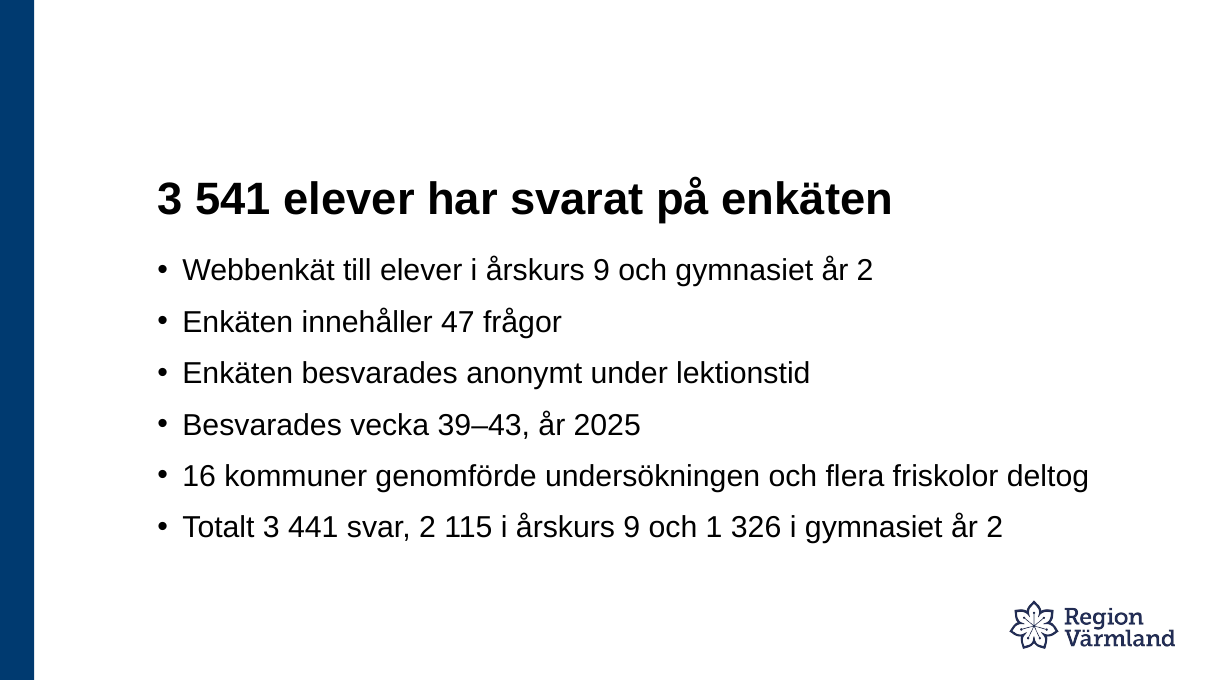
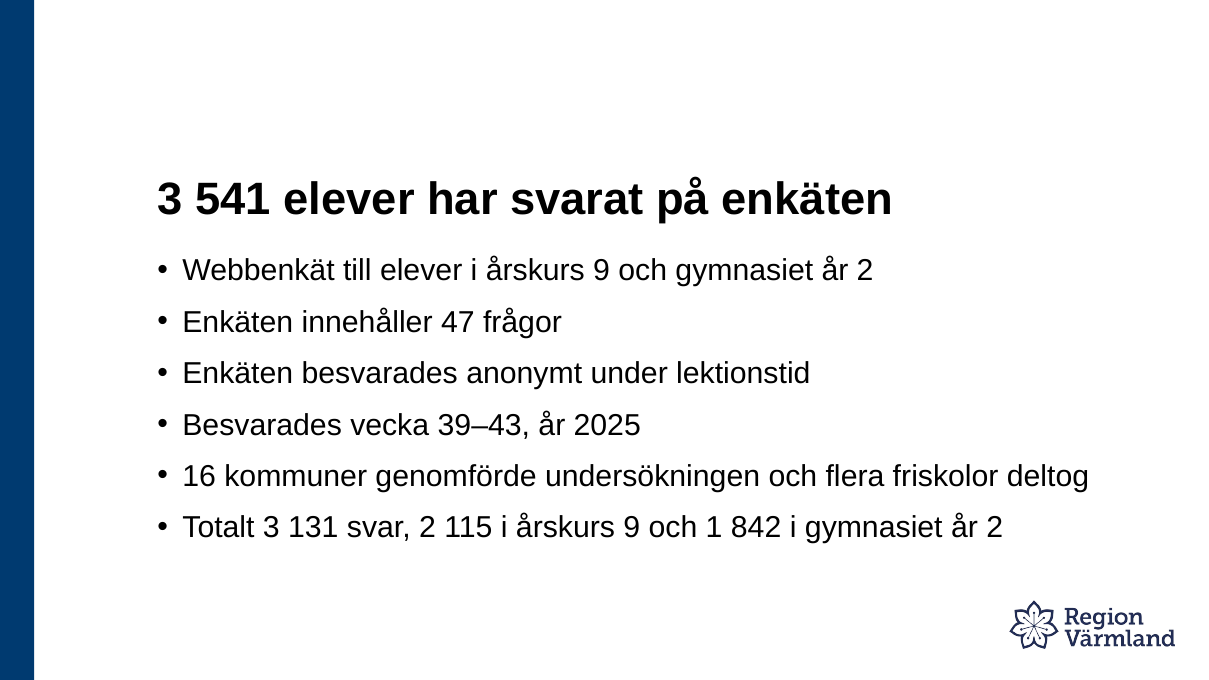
441: 441 -> 131 (313, 528)
326: 326 -> 842 (756, 528)
